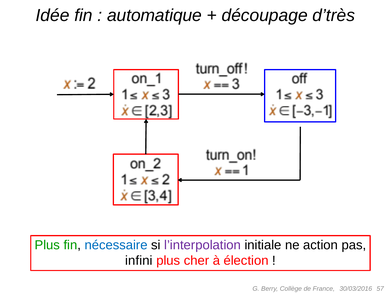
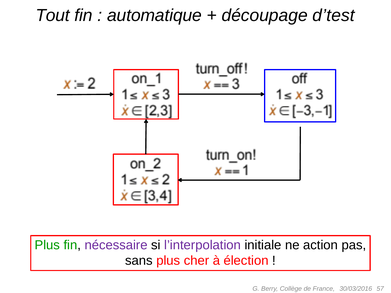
Idée: Idée -> Tout (53, 15)
d’très: d’très -> d’test (334, 15)
nécessaire colour: blue -> purple (116, 245)
infini: infini -> sans (139, 261)
